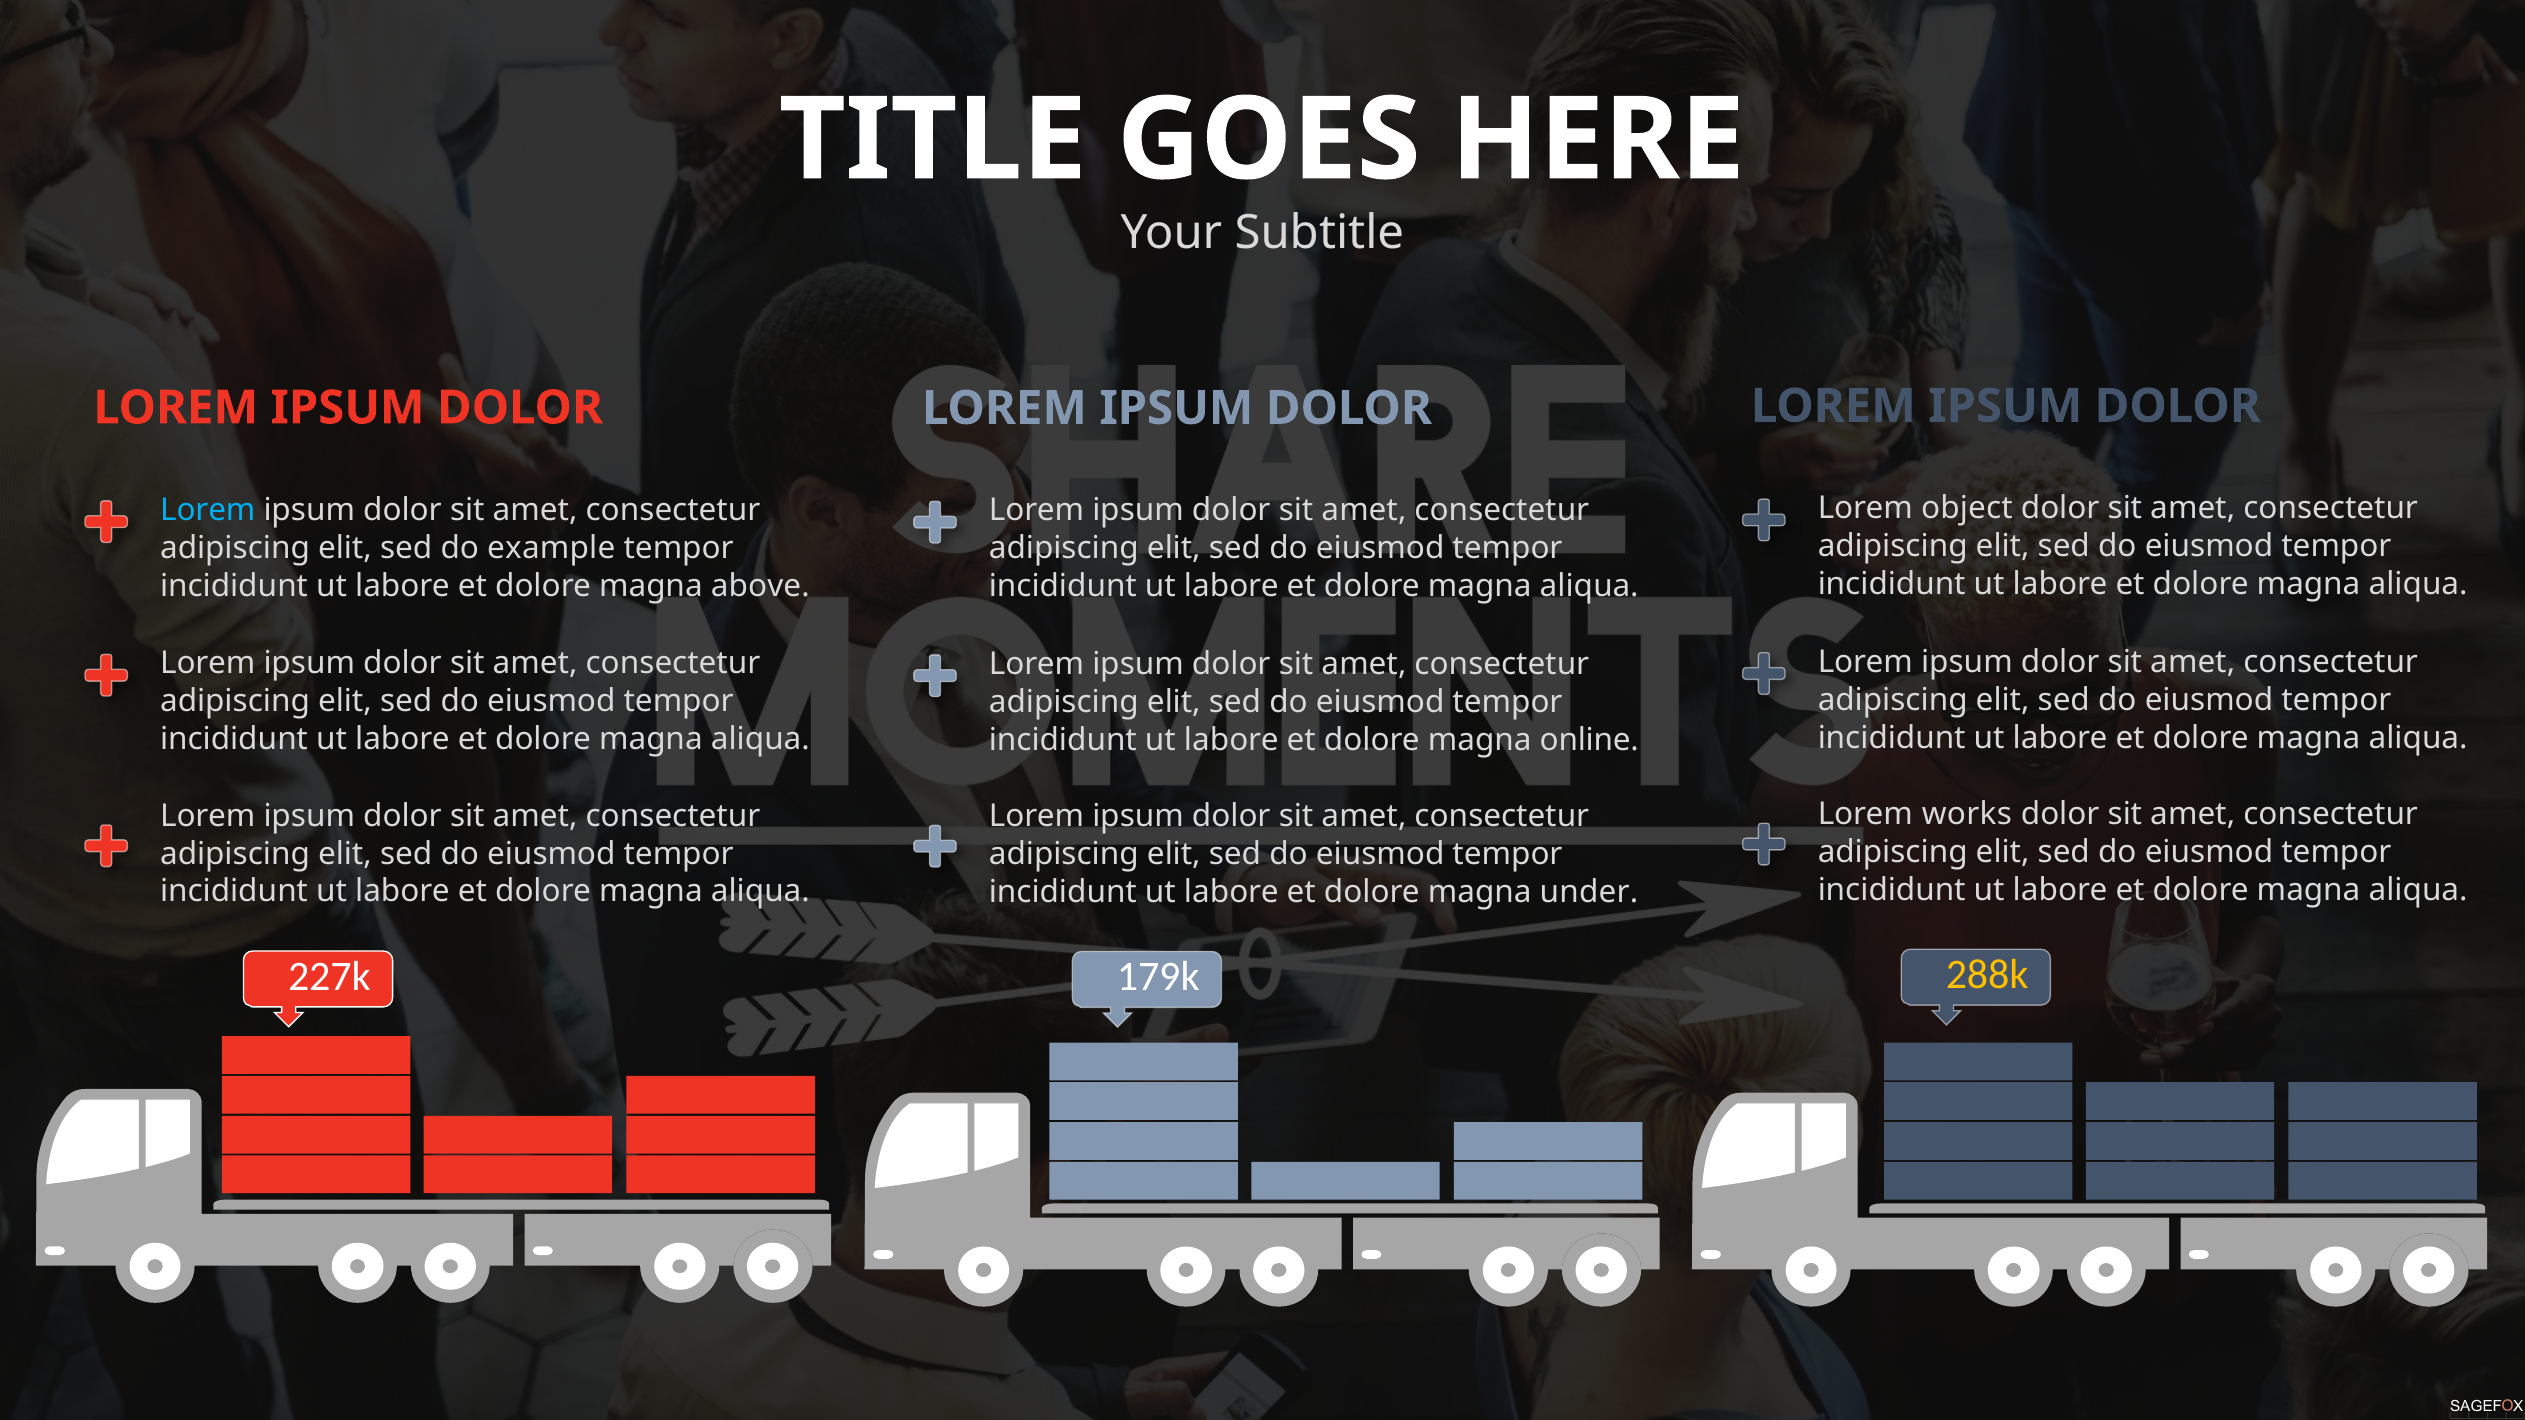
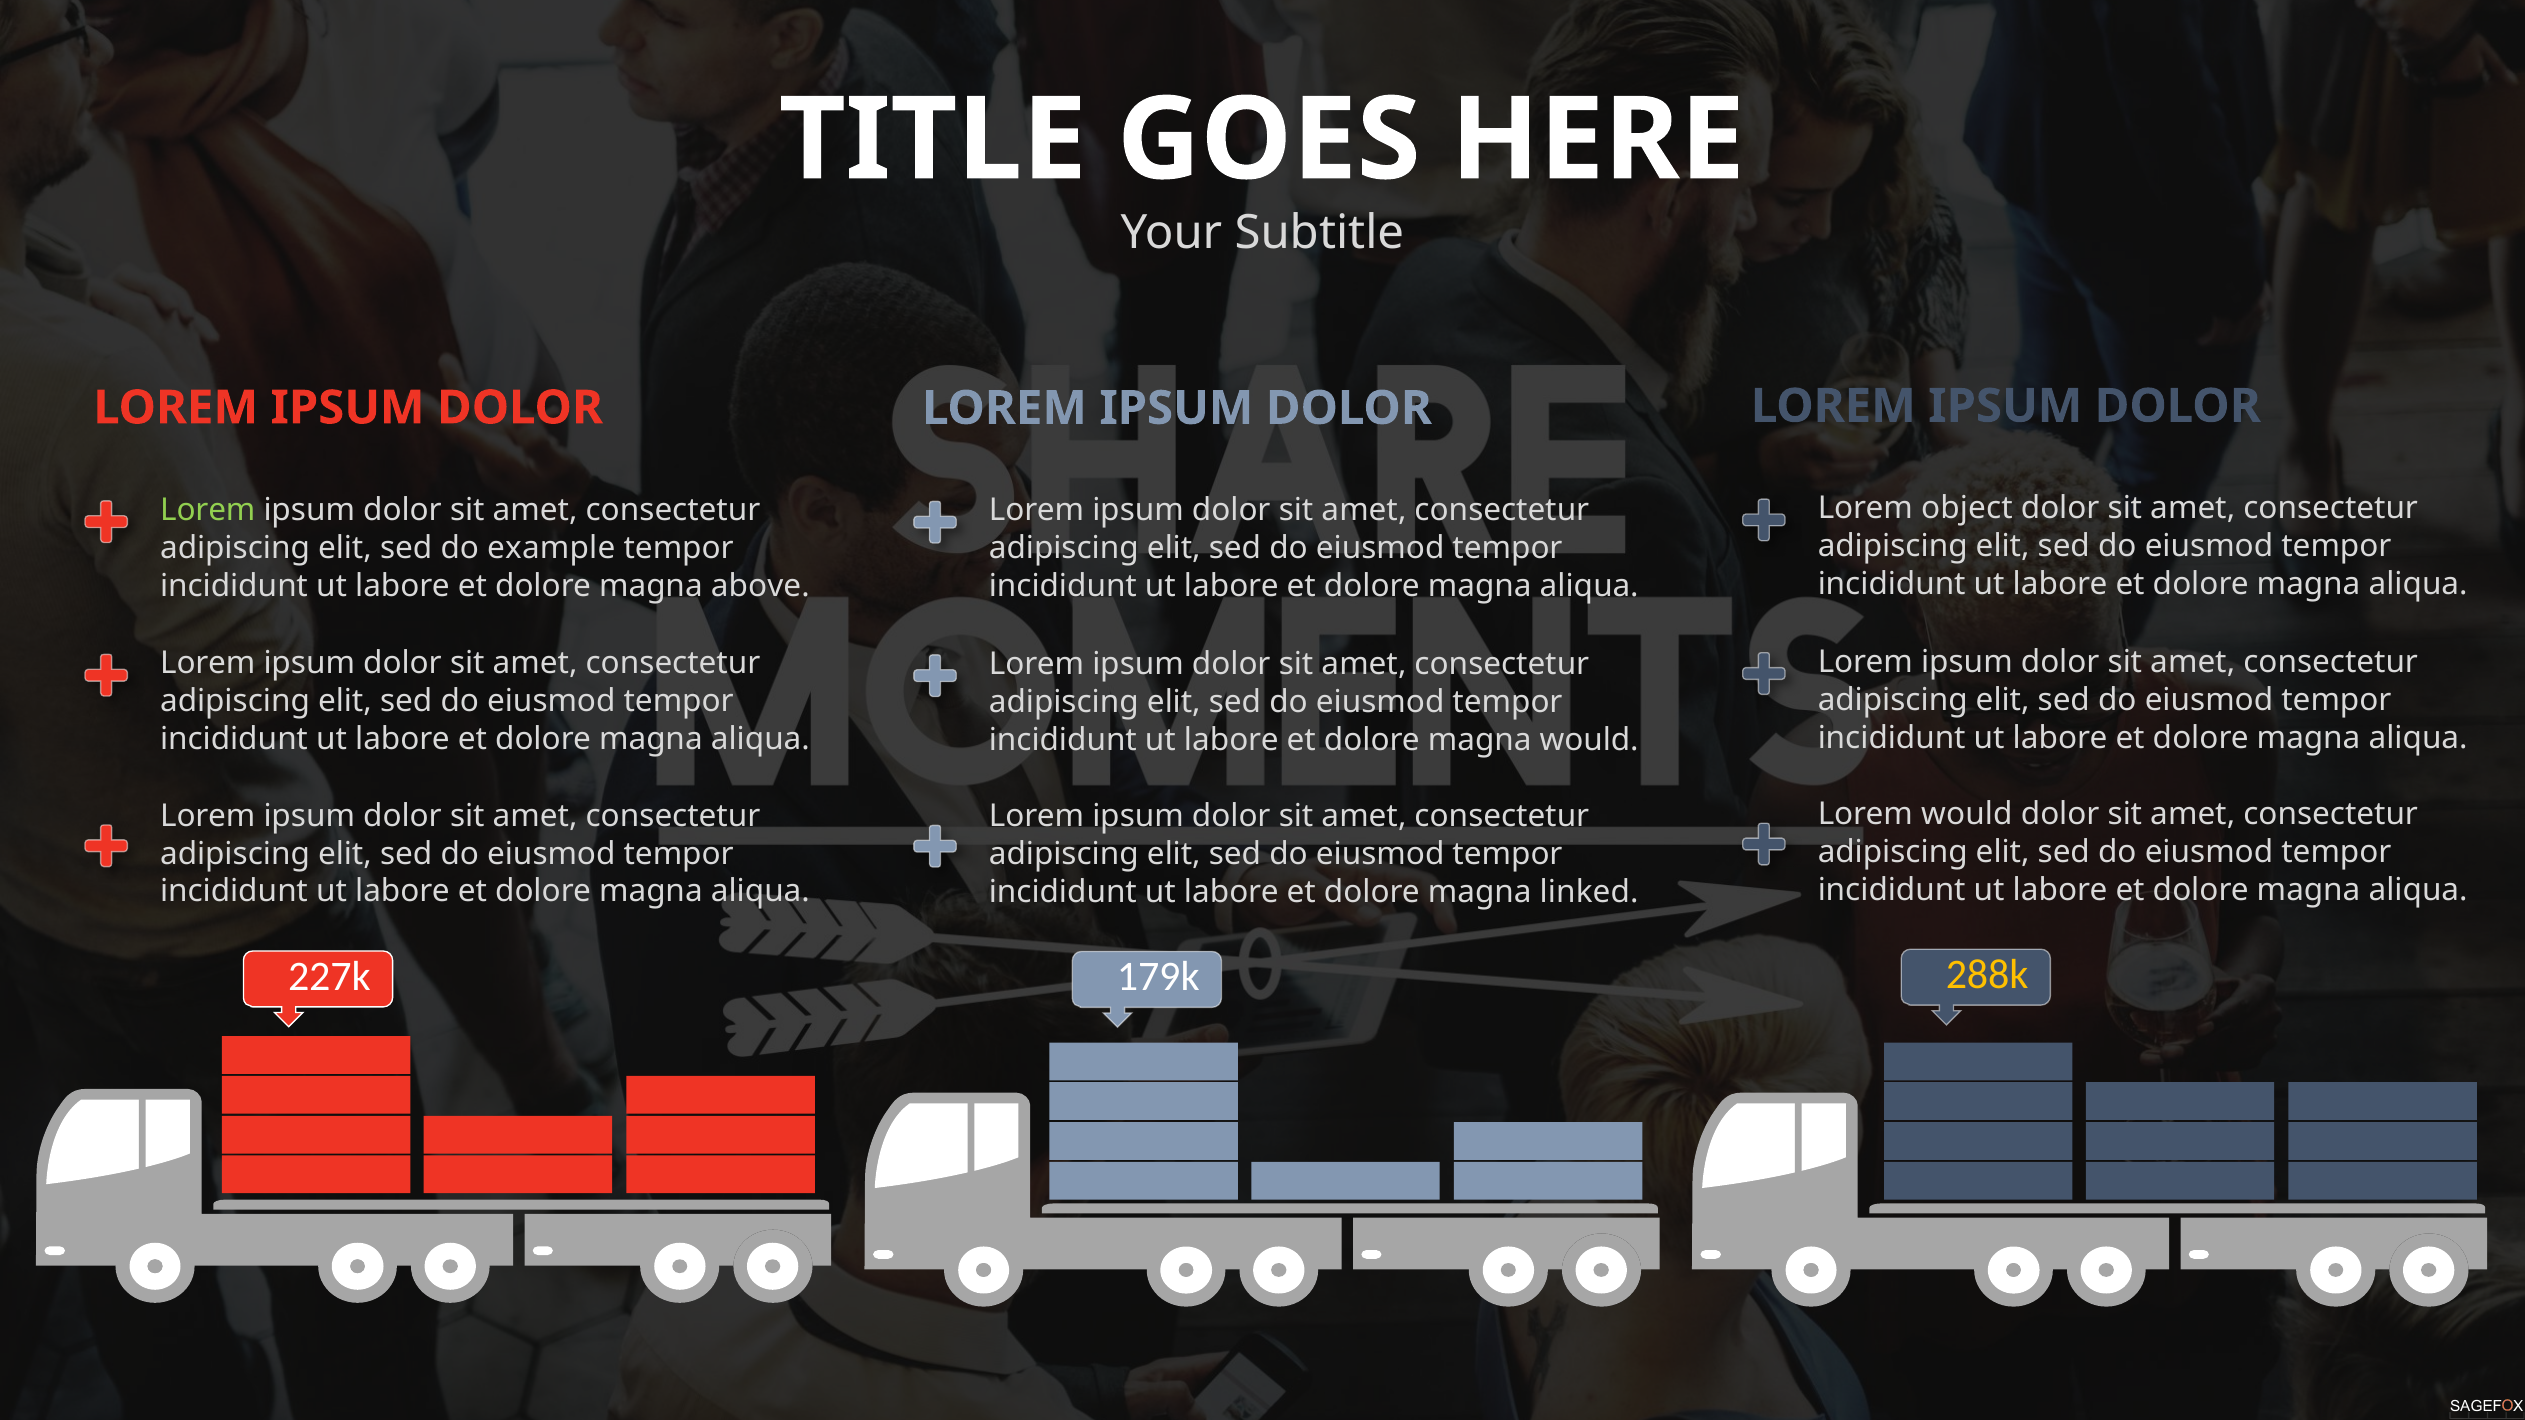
Lorem colour: light blue -> light green (208, 510)
magna online: online -> would (1589, 740)
Lorem works: works -> would (1967, 814)
under: under -> linked (1589, 892)
